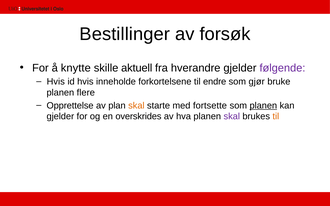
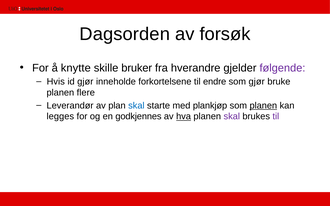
Bestillinger: Bestillinger -> Dagsorden (125, 34)
aktuell: aktuell -> bruker (137, 68)
id hvis: hvis -> gjør (85, 82)
Opprettelse: Opprettelse -> Leverandør (70, 106)
skal colour: orange -> blue (136, 106)
fortsette: fortsette -> plankjøp (210, 106)
gjelder: gjelder -> legges (60, 117)
overskrides: overskrides -> godkjennes (138, 117)
hva underline: none -> present (184, 117)
til colour: orange -> purple (276, 117)
